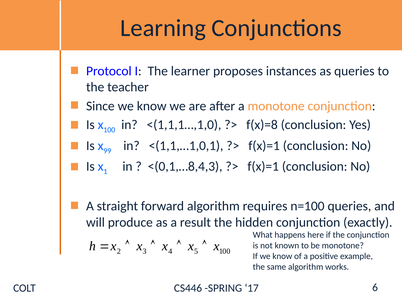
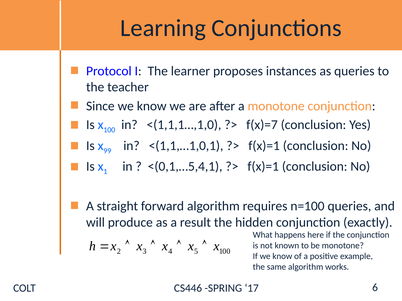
f(x)=8: f(x)=8 -> f(x)=7 (262, 125)
<(0,1,…8,4,3: <(0,1,…8,4,3 -> <(0,1,…5,4,1 (185, 167)
